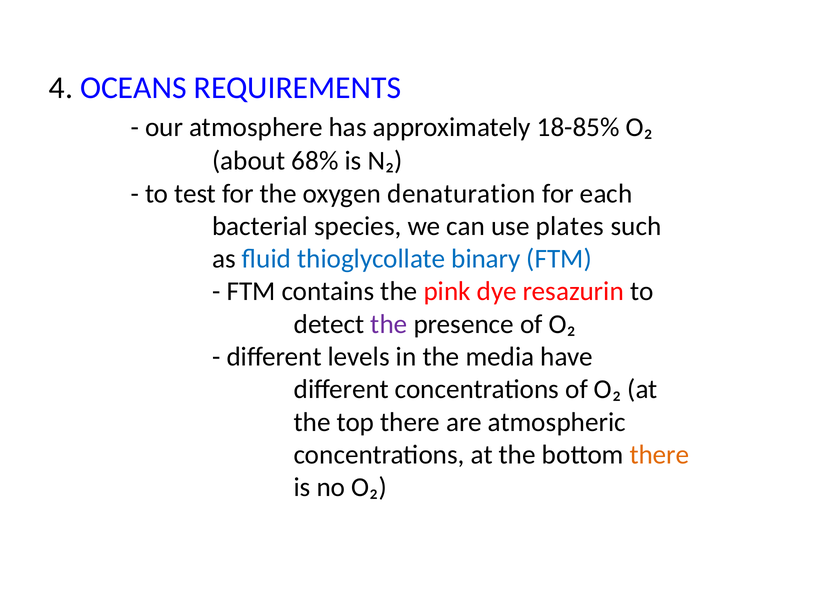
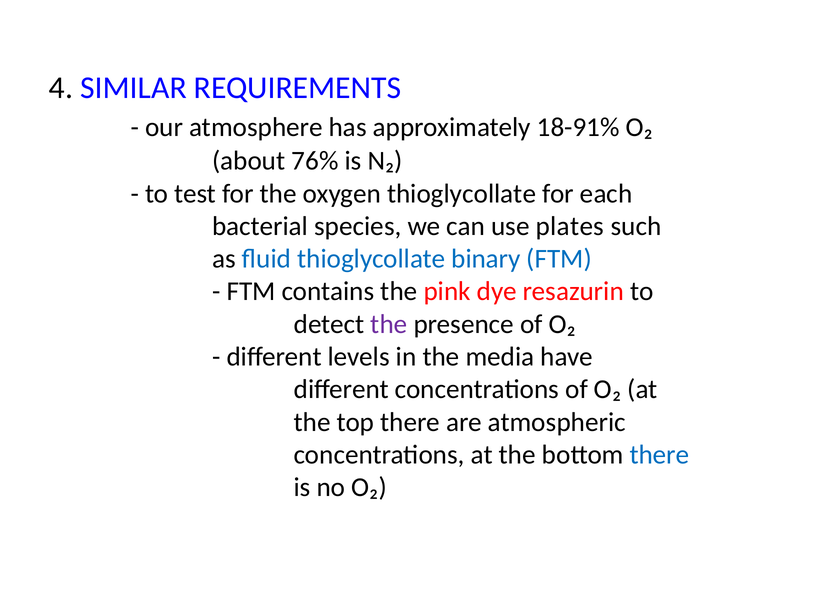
OCEANS: OCEANS -> SIMILAR (133, 88)
18-85%: 18-85% -> 18-91% (578, 127)
68%: 68% -> 76% (315, 161)
oxygen denaturation: denaturation -> thioglycollate (462, 194)
there colour: orange -> blue (660, 455)
